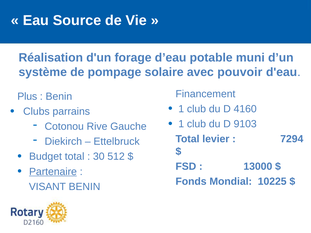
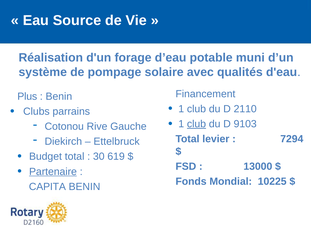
pouvoir: pouvoir -> qualités (240, 72)
4160: 4160 -> 2110 (245, 109)
club underline: none -> present (196, 124)
512: 512 -> 619 (116, 157)
VISANT: VISANT -> CAPITA (47, 187)
